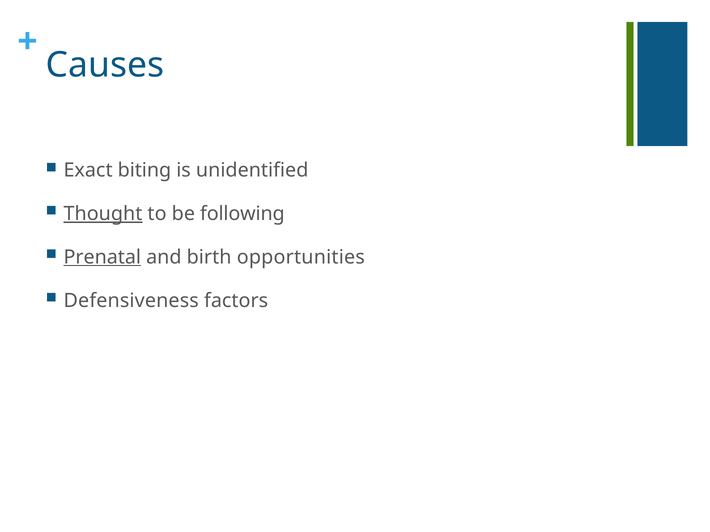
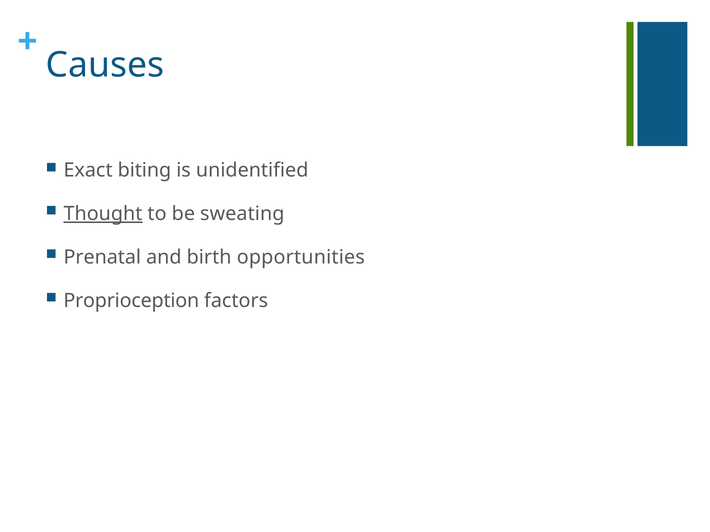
following: following -> sweating (242, 214)
Prenatal underline: present -> none (102, 257)
Defensiveness: Defensiveness -> Proprioception (131, 301)
